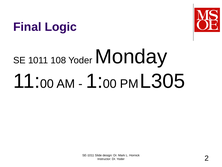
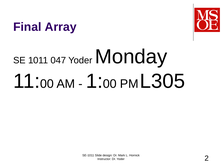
Logic: Logic -> Array (61, 27)
108: 108 -> 047 (58, 60)
